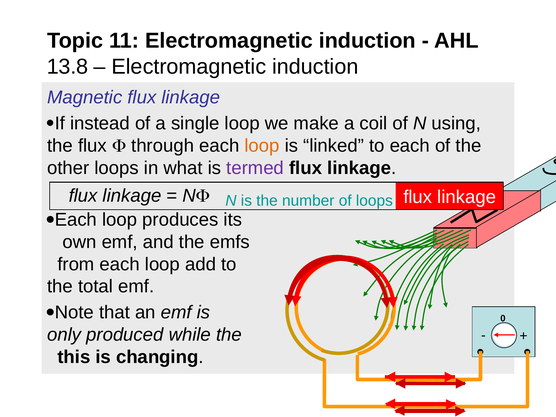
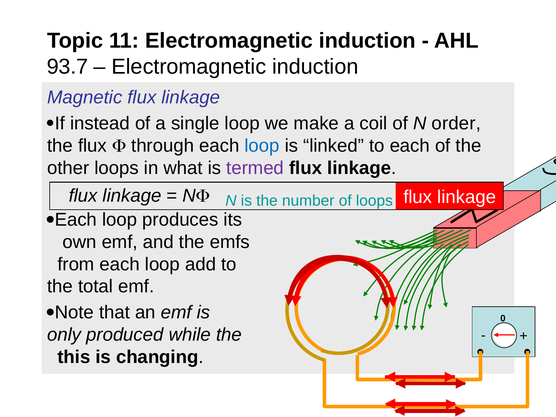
13.8: 13.8 -> 93.7 (67, 67)
using: using -> order (456, 123)
loop colour: orange -> blue (262, 146)
